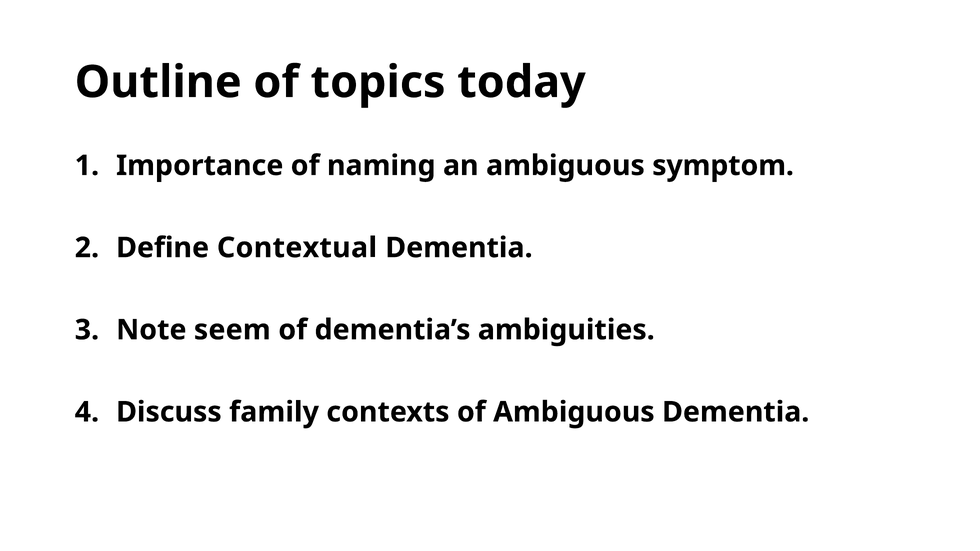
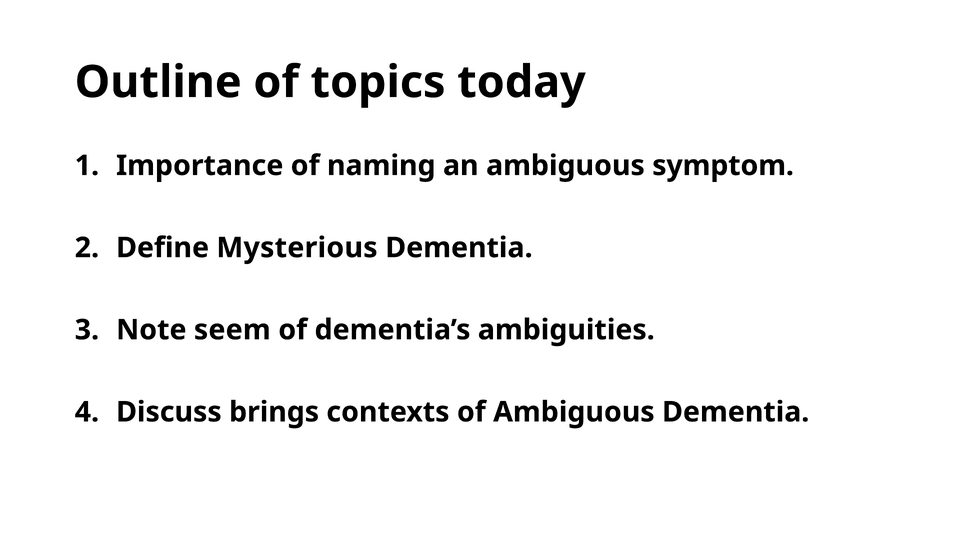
Contextual: Contextual -> Mysterious (297, 248)
family: family -> brings (274, 412)
